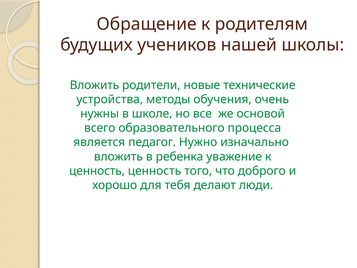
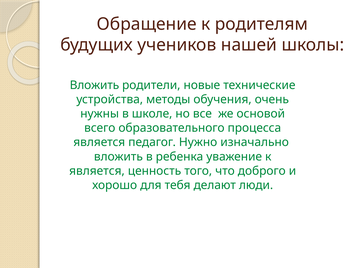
ценность: ценность -> является (97, 171)
